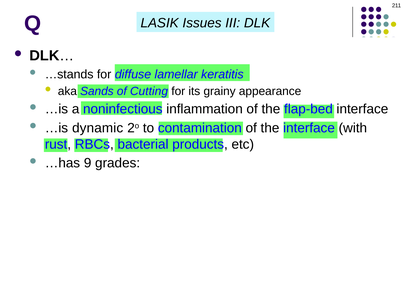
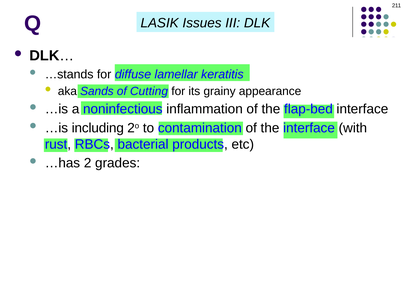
dynamic: dynamic -> including (98, 128)
9: 9 -> 2 (88, 163)
